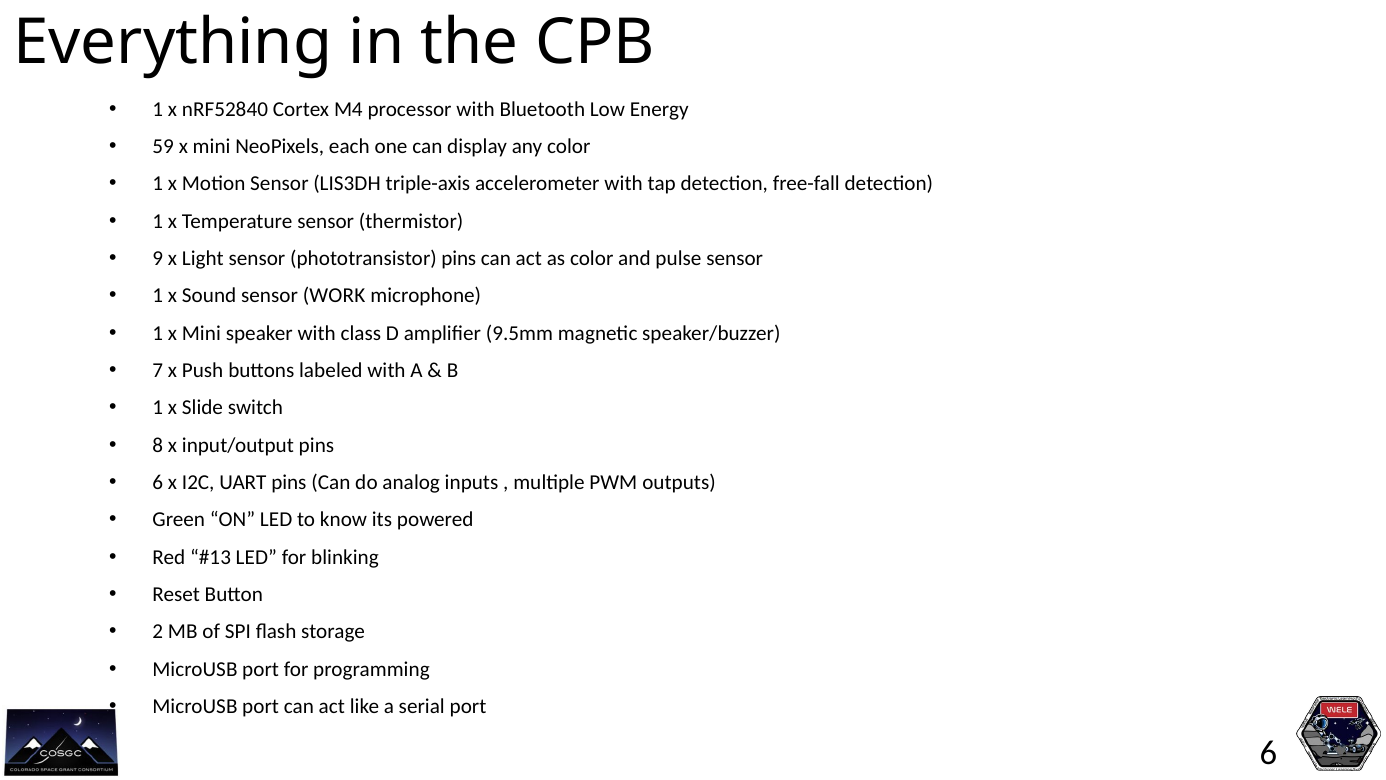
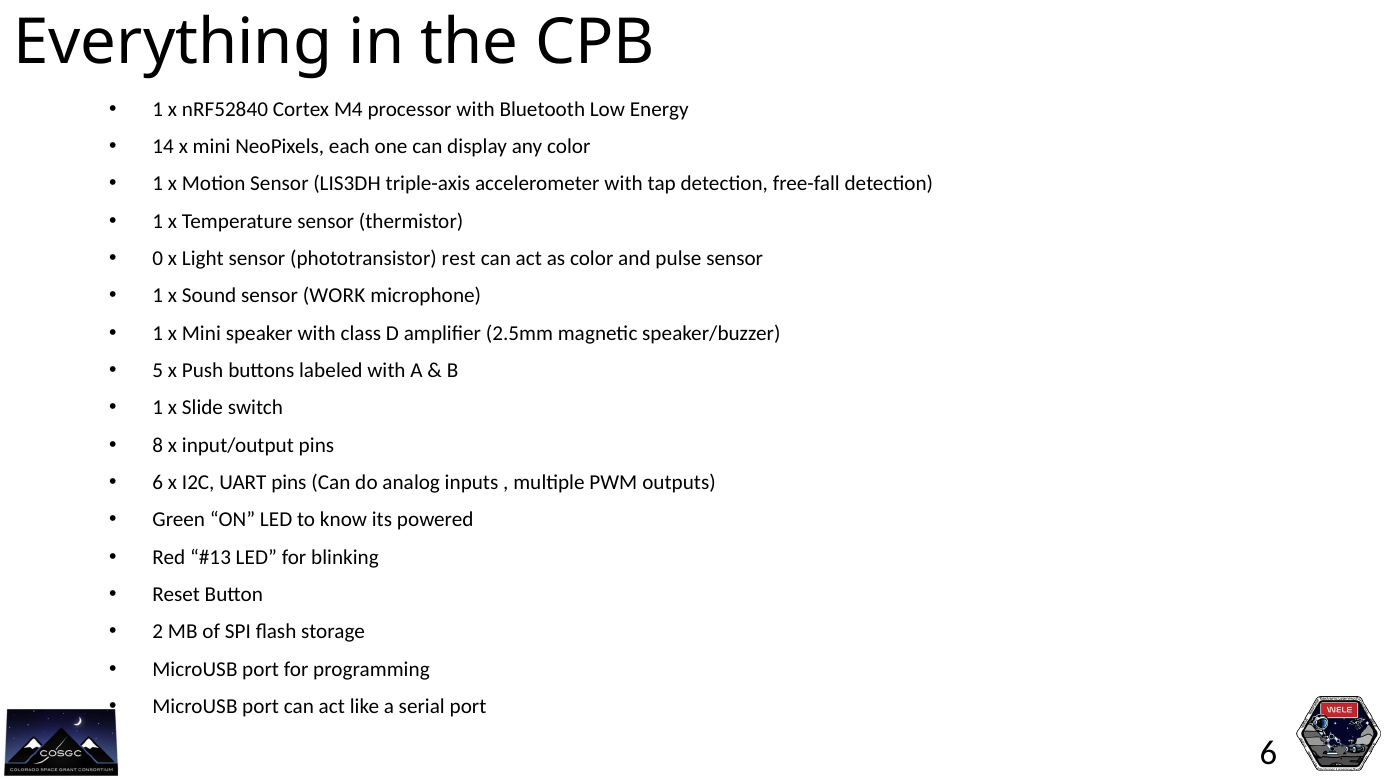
59: 59 -> 14 (163, 146)
9: 9 -> 0 (158, 258)
phototransistor pins: pins -> rest (459, 258)
9.5mm: 9.5mm -> 2.5mm (519, 333)
7: 7 -> 5 (158, 370)
